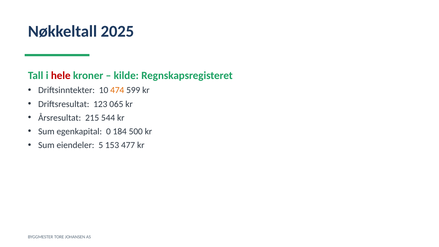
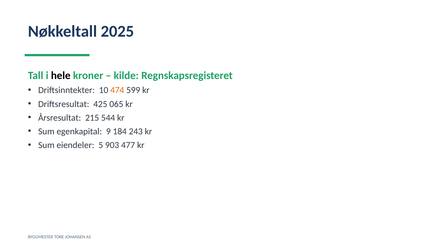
hele colour: red -> black (61, 76)
123: 123 -> 425 (100, 104)
0: 0 -> 9 (108, 131)
500: 500 -> 243 (136, 131)
153: 153 -> 903 (112, 145)
